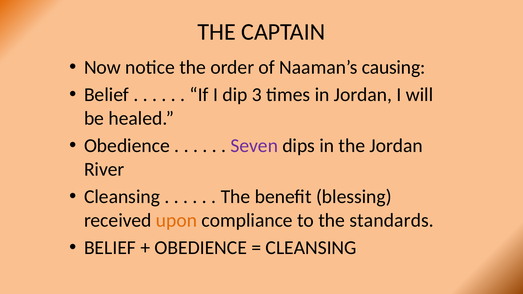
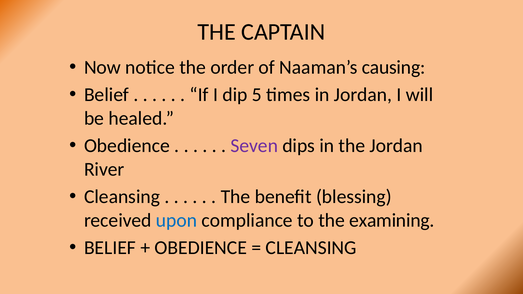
3: 3 -> 5 (257, 95)
upon colour: orange -> blue (177, 220)
standards: standards -> examining (392, 220)
